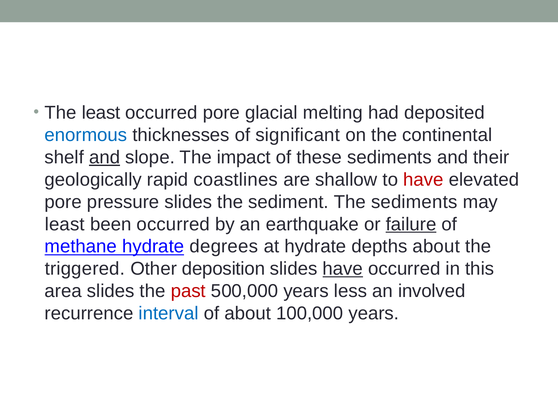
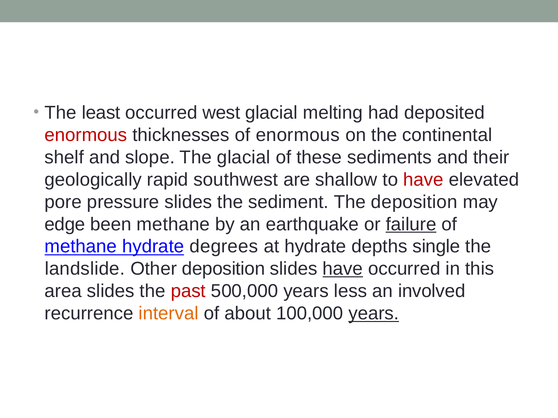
occurred pore: pore -> west (221, 113)
enormous colour: blue -> red (86, 135)
of significant: significant -> enormous (298, 135)
and underline: present -> none (105, 158)
The impact: impact -> glacial (244, 158)
coastlines: coastlines -> southwest (236, 180)
The sediments: sediments -> deposition (414, 202)
least: least -> edge (65, 225)
been occurred: occurred -> methane (173, 225)
depths about: about -> single (436, 247)
triggered: triggered -> landslide (85, 269)
interval colour: blue -> orange (169, 314)
years underline: none -> present (374, 314)
